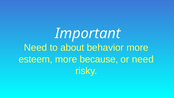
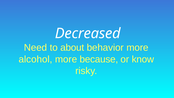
Important: Important -> Decreased (88, 33)
esteem: esteem -> alcohol (35, 59)
or need: need -> know (143, 59)
